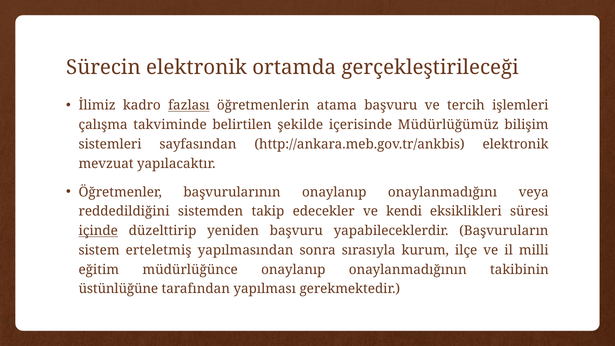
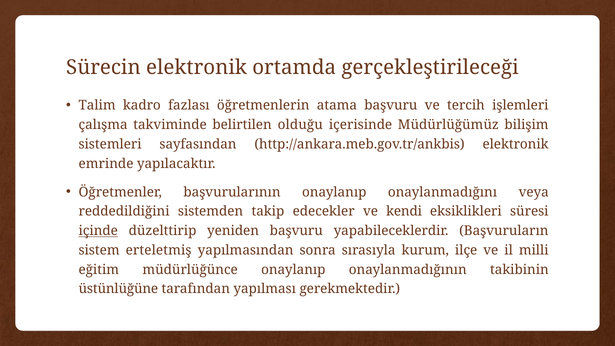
İlimiz: İlimiz -> Talim (97, 106)
fazlası underline: present -> none (189, 106)
şekilde: şekilde -> olduğu (300, 125)
mevzuat: mevzuat -> emrinde (106, 164)
